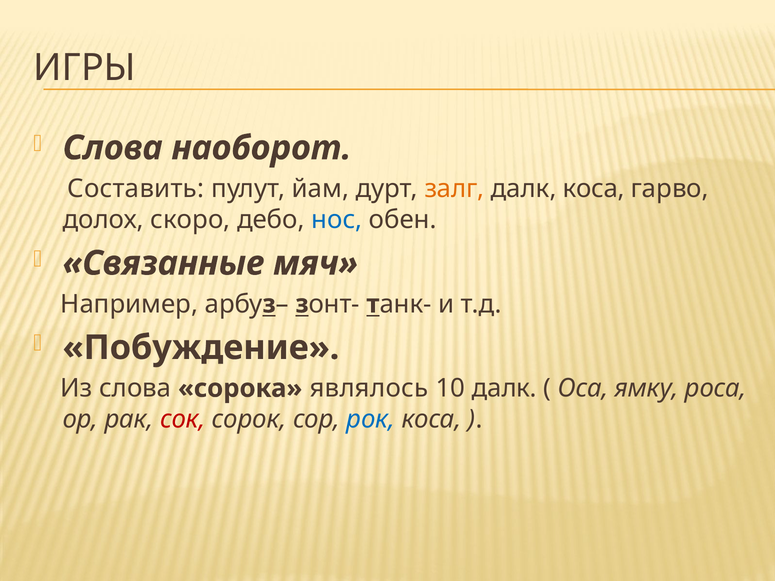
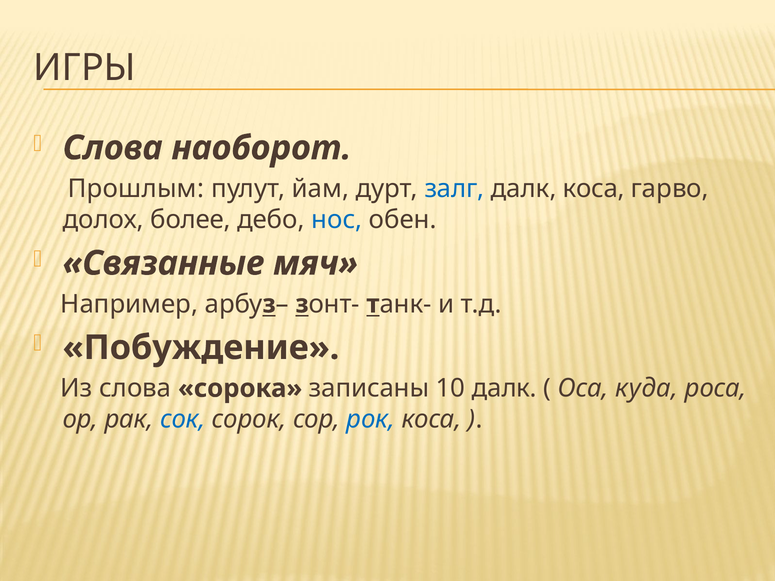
Составить: Составить -> Прошлым (136, 189)
залг colour: orange -> blue (454, 189)
скоро: скоро -> более (190, 220)
являлось: являлось -> записаны (369, 389)
ямку: ямку -> куда (647, 389)
сок colour: red -> blue (183, 420)
